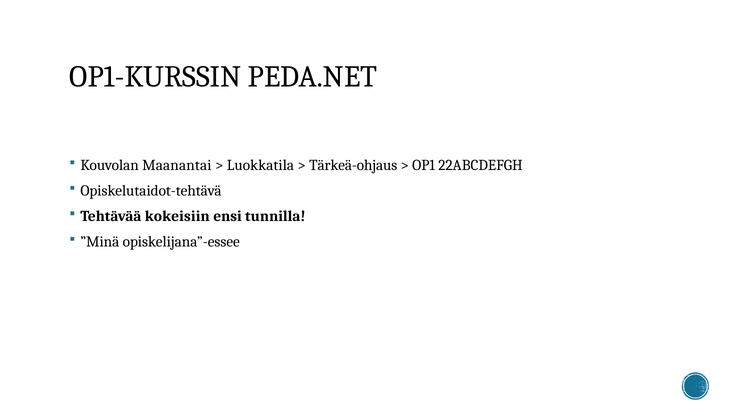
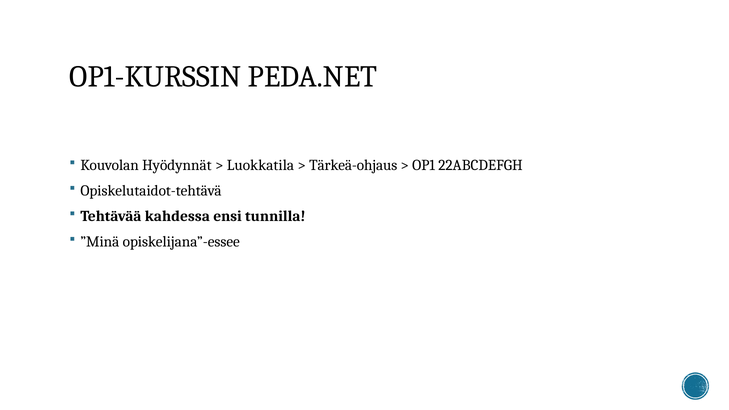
Maanantai: Maanantai -> Hyödynnät (177, 165)
kokeisiin: kokeisiin -> kahdessa (177, 216)
